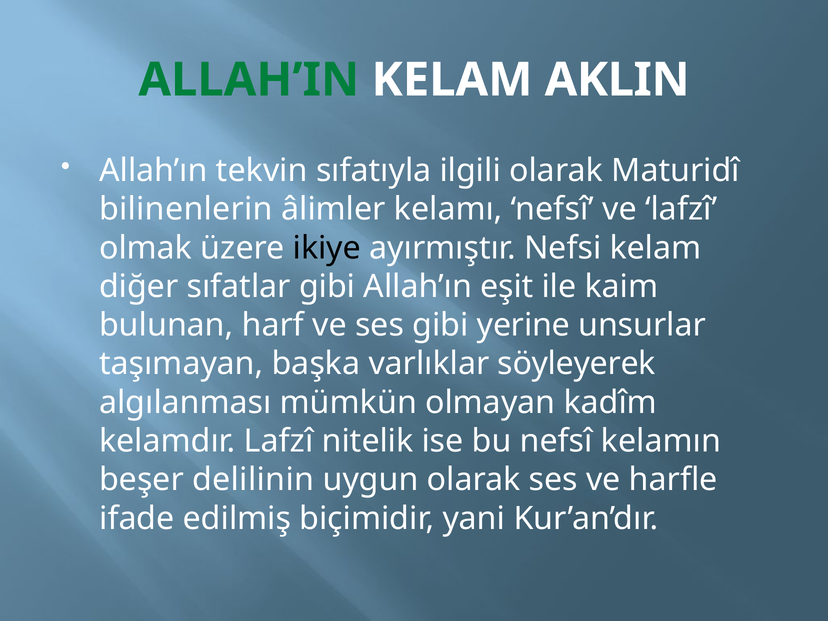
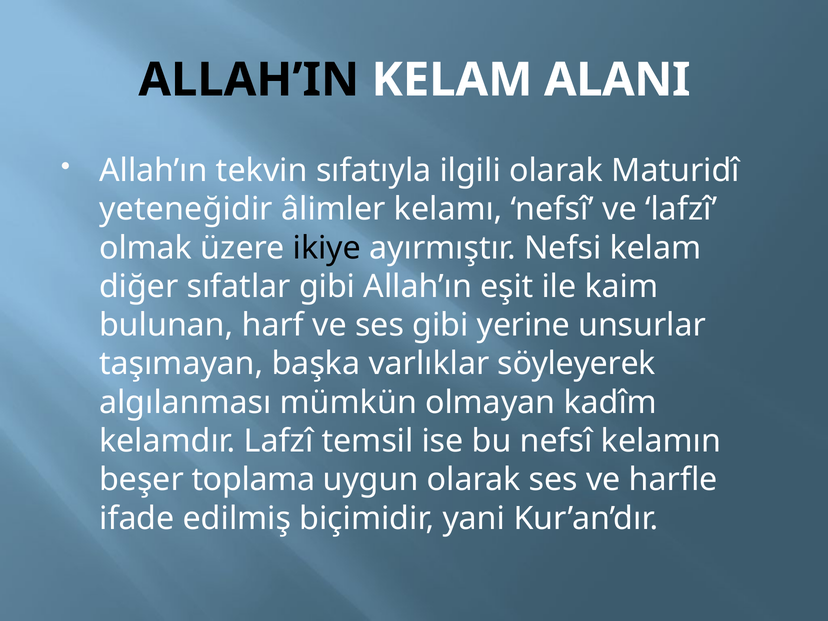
ALLAH’IN colour: green -> black (249, 80)
AKLIN: AKLIN -> ALANI (617, 80)
bilinenlerin: bilinenlerin -> yeteneğidir (186, 209)
nitelik: nitelik -> temsil (368, 441)
delilinin: delilinin -> toplama (253, 480)
